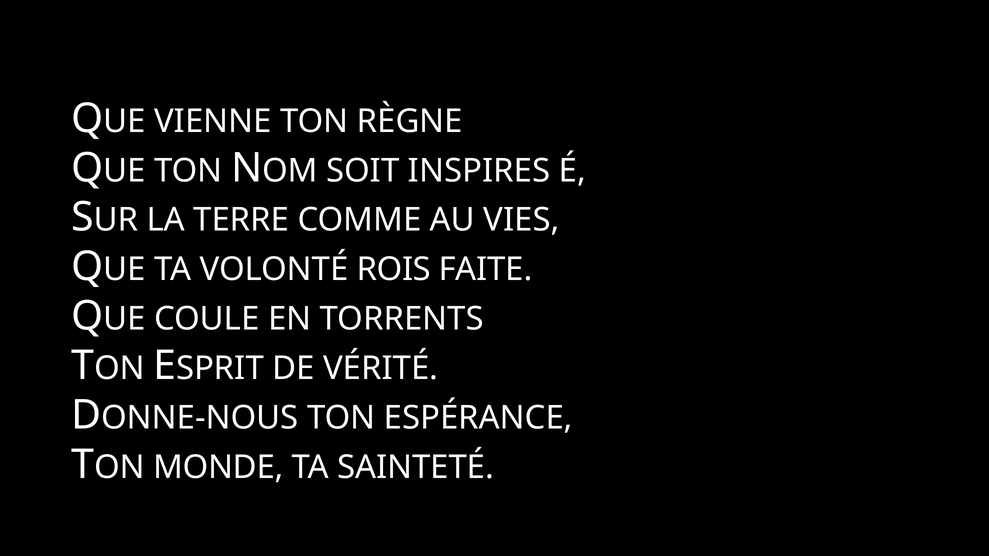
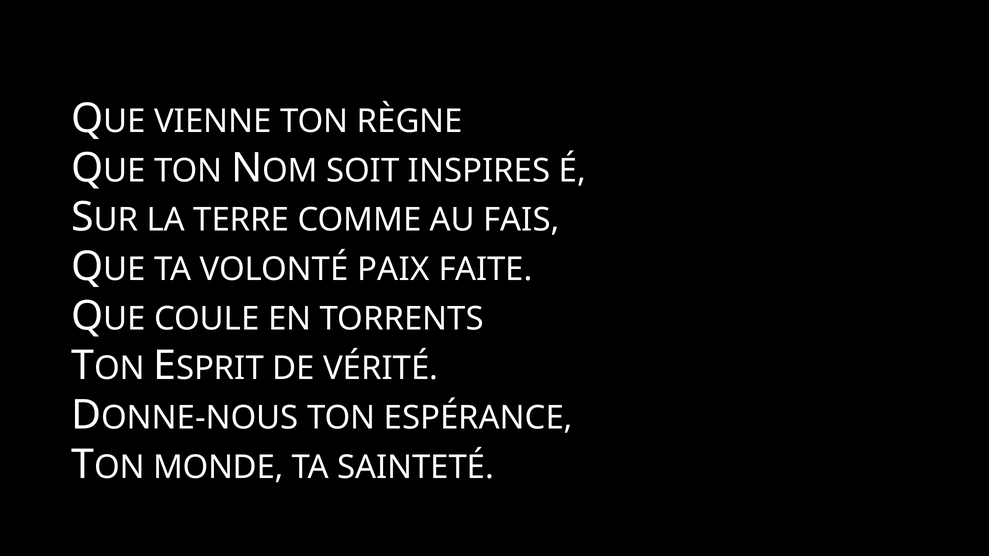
VIES: VIES -> FAIS (521, 220)
ROIS: ROIS -> PAIX (393, 270)
